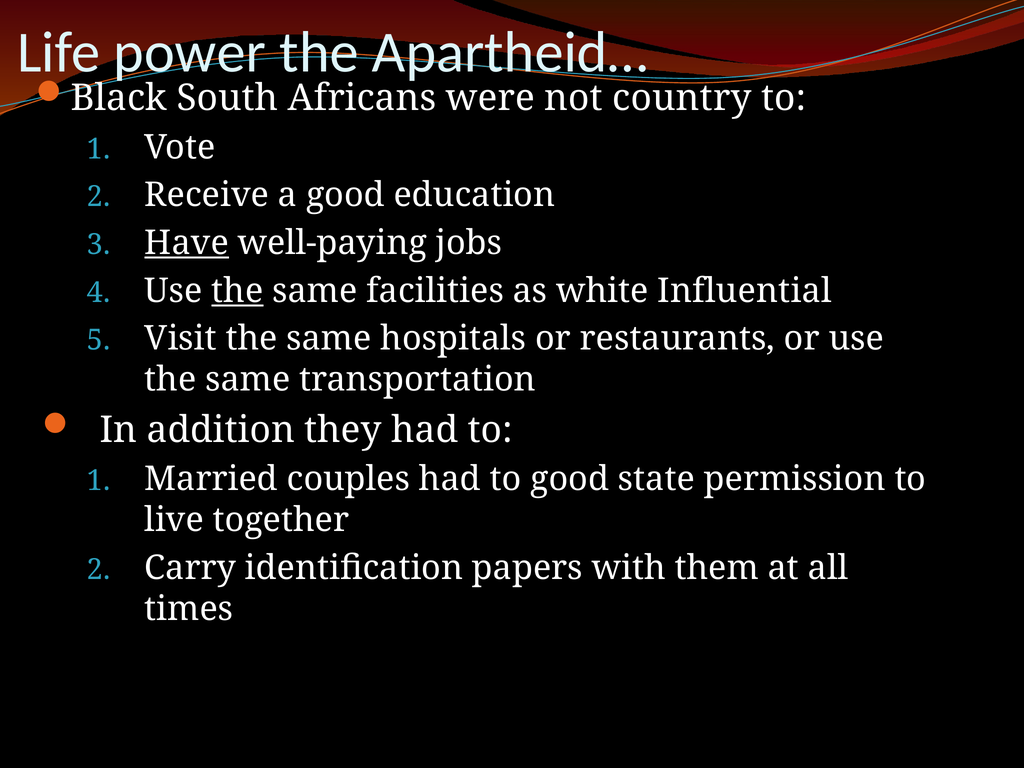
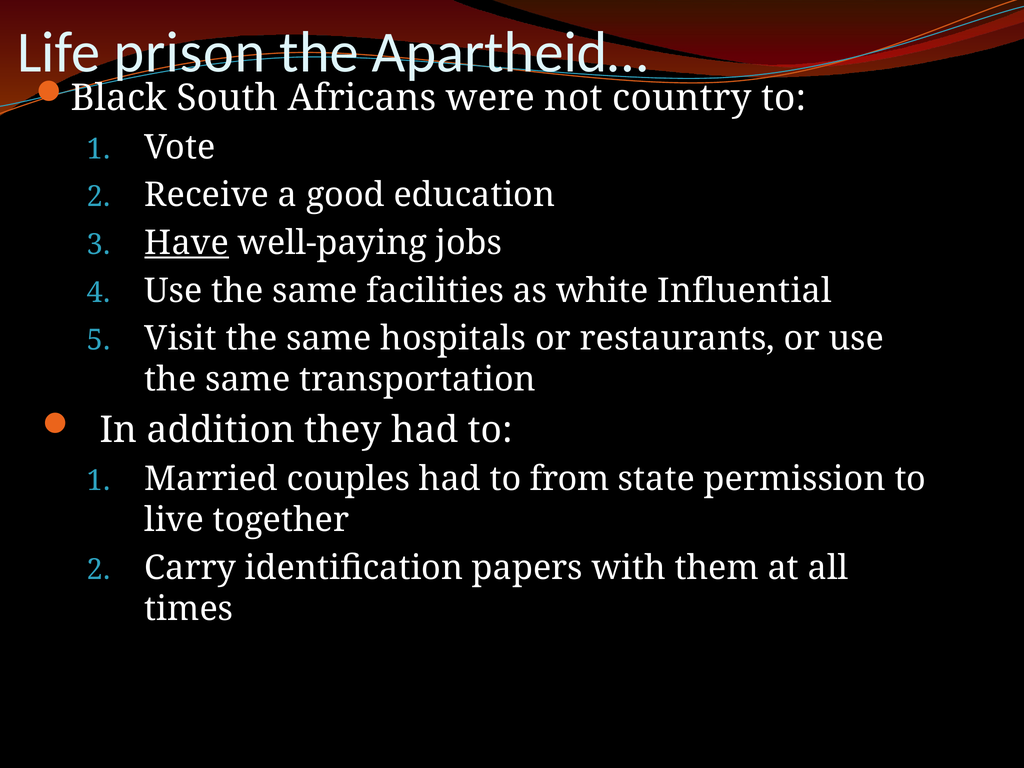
power: power -> prison (190, 53)
the underline: present -> none (237, 291)
to good: good -> from (570, 479)
